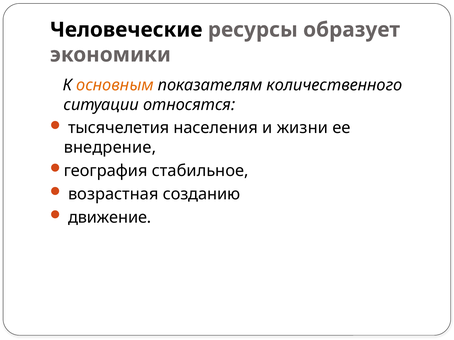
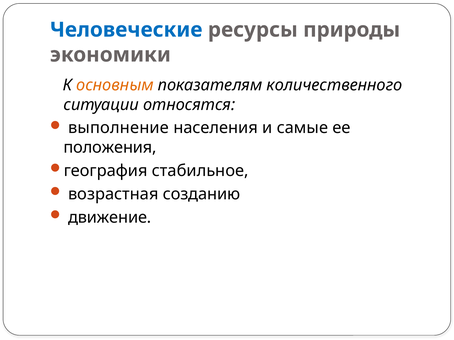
Человеческие colour: black -> blue (126, 30)
образует: образует -> природы (352, 30)
тысячелетия: тысячелетия -> выполнение (119, 128)
жизни: жизни -> самые (302, 128)
внедрение: внедрение -> положения (110, 148)
